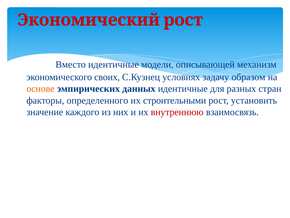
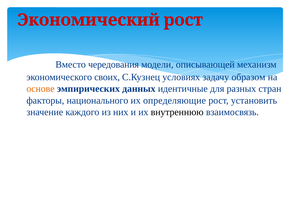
Вместо идентичные: идентичные -> чередования (114, 64)
определенного: определенного -> национального (97, 100)
строительными: строительными -> определяющие (175, 100)
внутреннюю colour: red -> black (177, 112)
